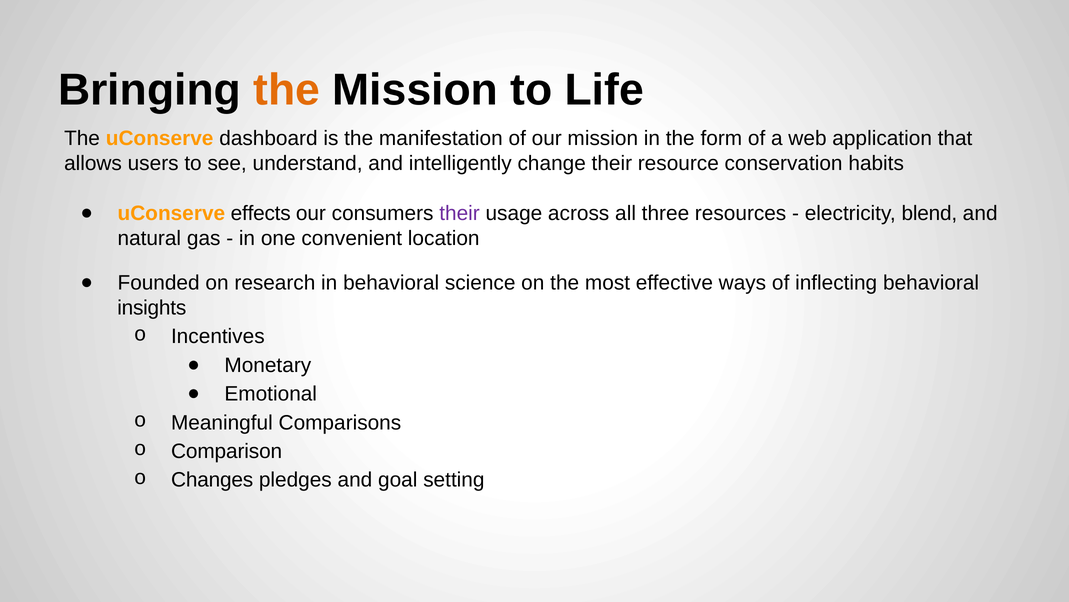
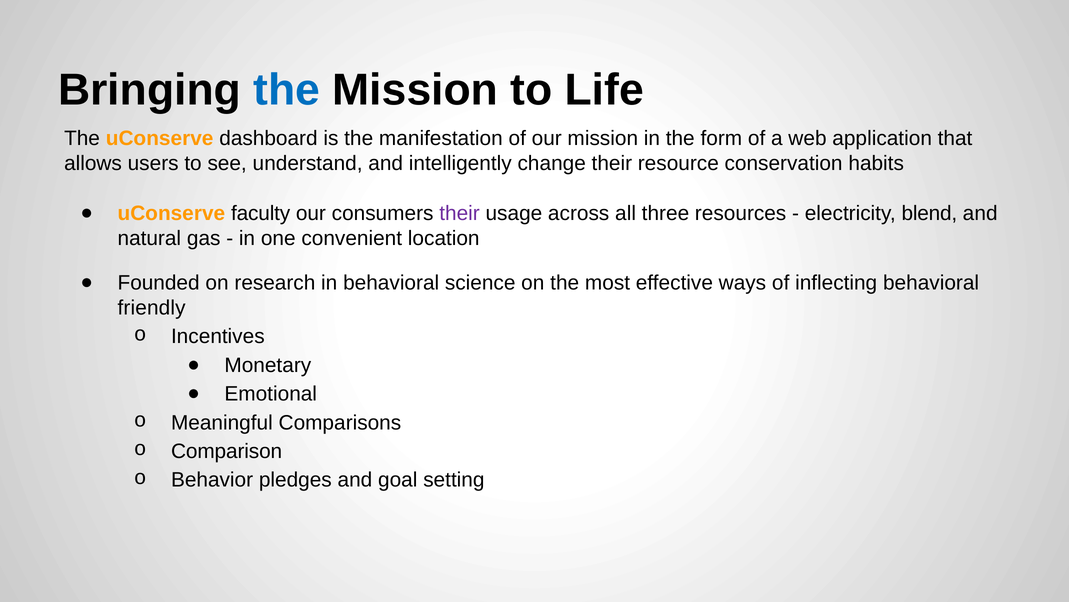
the colour: orange -> blue (287, 90)
effects: effects -> faculty (261, 213)
insights: insights -> friendly (152, 308)
Changes: Changes -> Behavior (212, 480)
